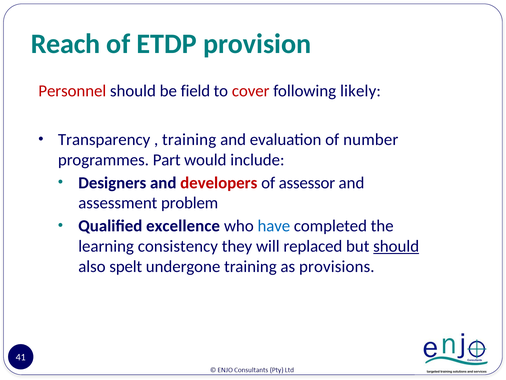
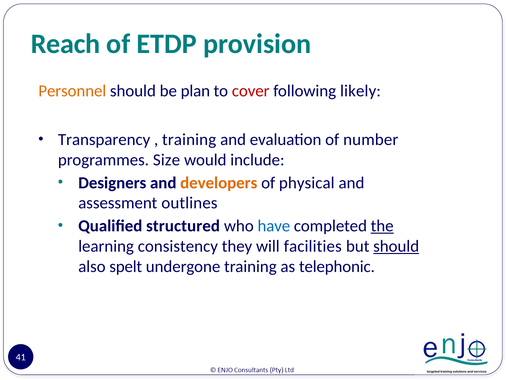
Personnel colour: red -> orange (72, 91)
field: field -> plan (195, 91)
Part: Part -> Size (167, 160)
developers colour: red -> orange (219, 183)
assessor: assessor -> physical (307, 183)
problem: problem -> outlines (189, 203)
excellence: excellence -> structured (183, 226)
the underline: none -> present (382, 226)
replaced: replaced -> facilities (313, 246)
provisions: provisions -> telephonic (337, 266)
